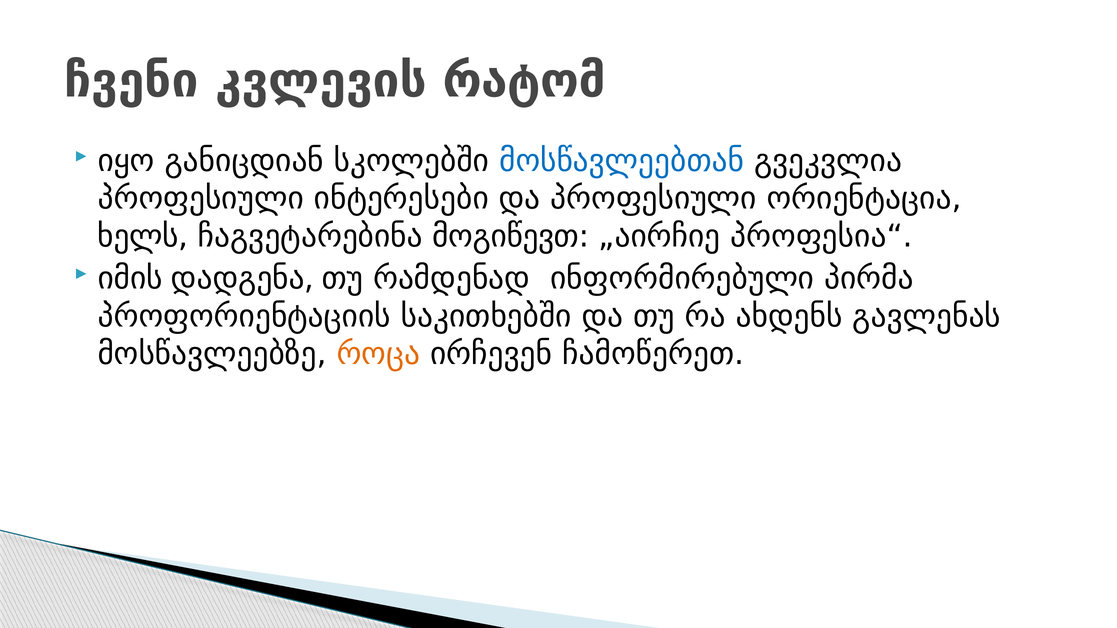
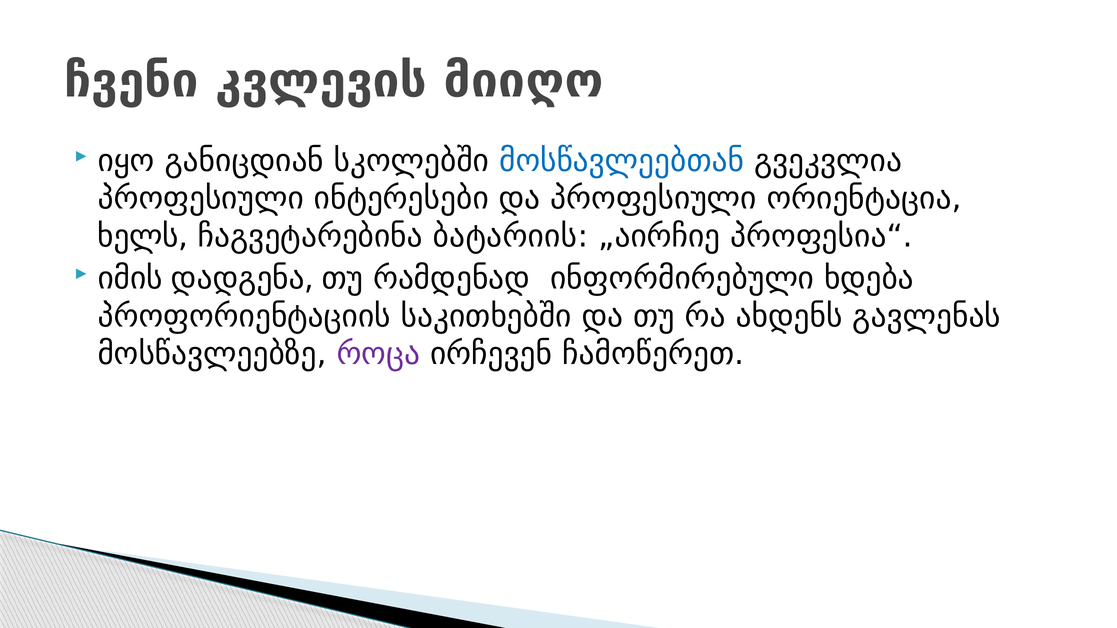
რატომ: რატომ -> მიიღო (524, 81)
მოგიწევთ: მოგიწევთ -> ბატარიის (510, 236)
პირმა: პირმა -> ხდება (869, 279)
როცა colour: orange -> purple (378, 354)
